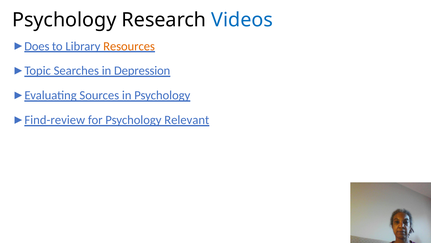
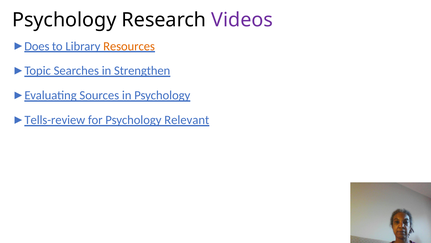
Videos colour: blue -> purple (242, 20)
Depression: Depression -> Strengthen (142, 71)
Find-review: Find-review -> Tells-review (55, 120)
